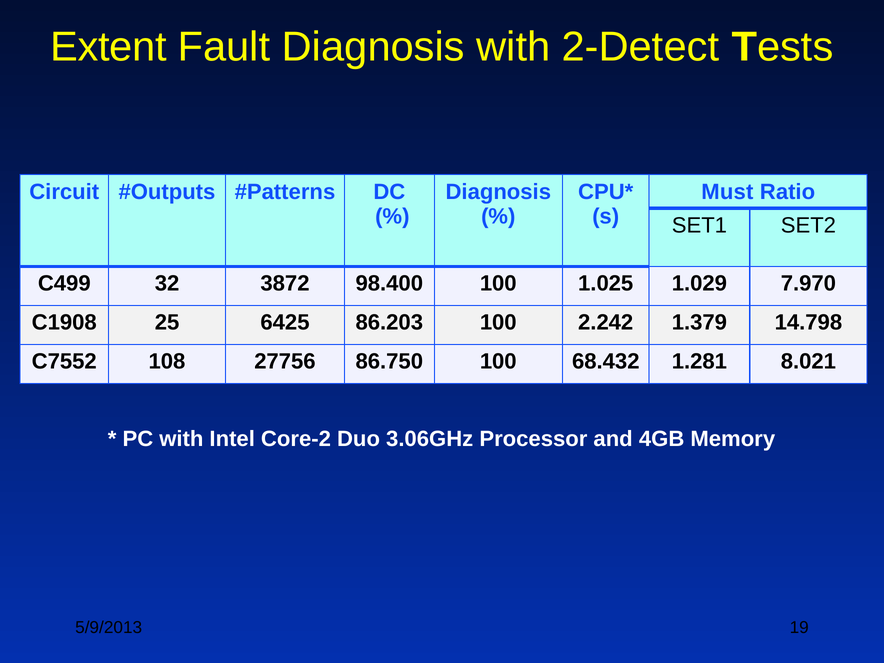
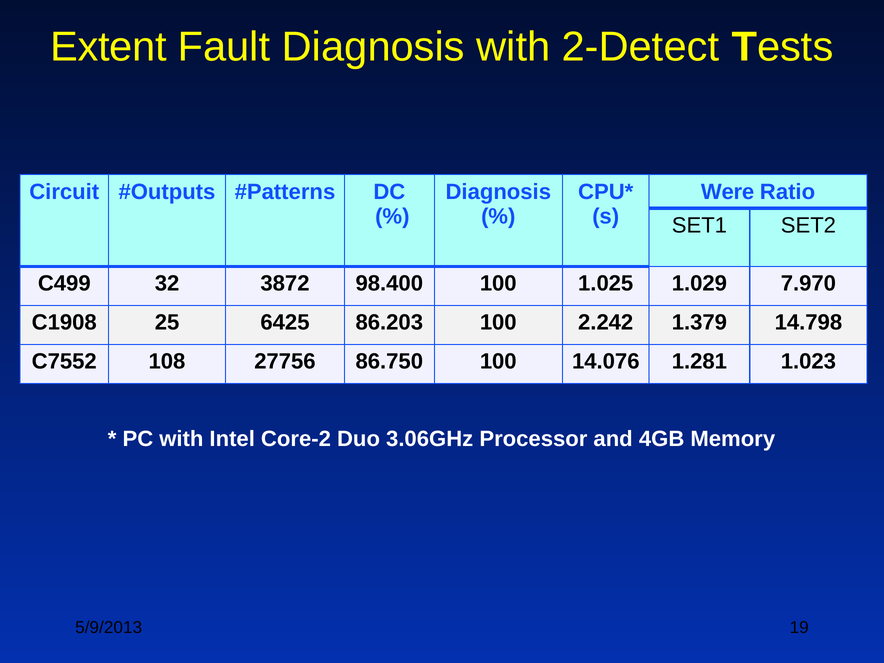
Must: Must -> Were (728, 192)
68.432: 68.432 -> 14.076 (606, 362)
8.021: 8.021 -> 1.023 (808, 362)
